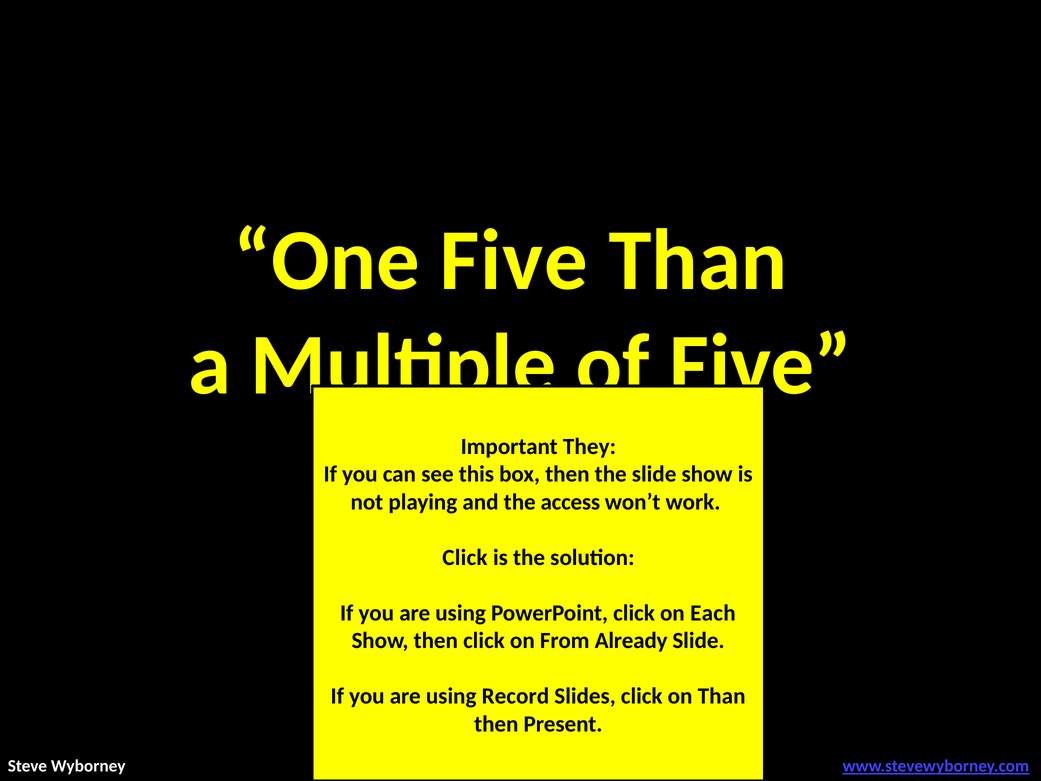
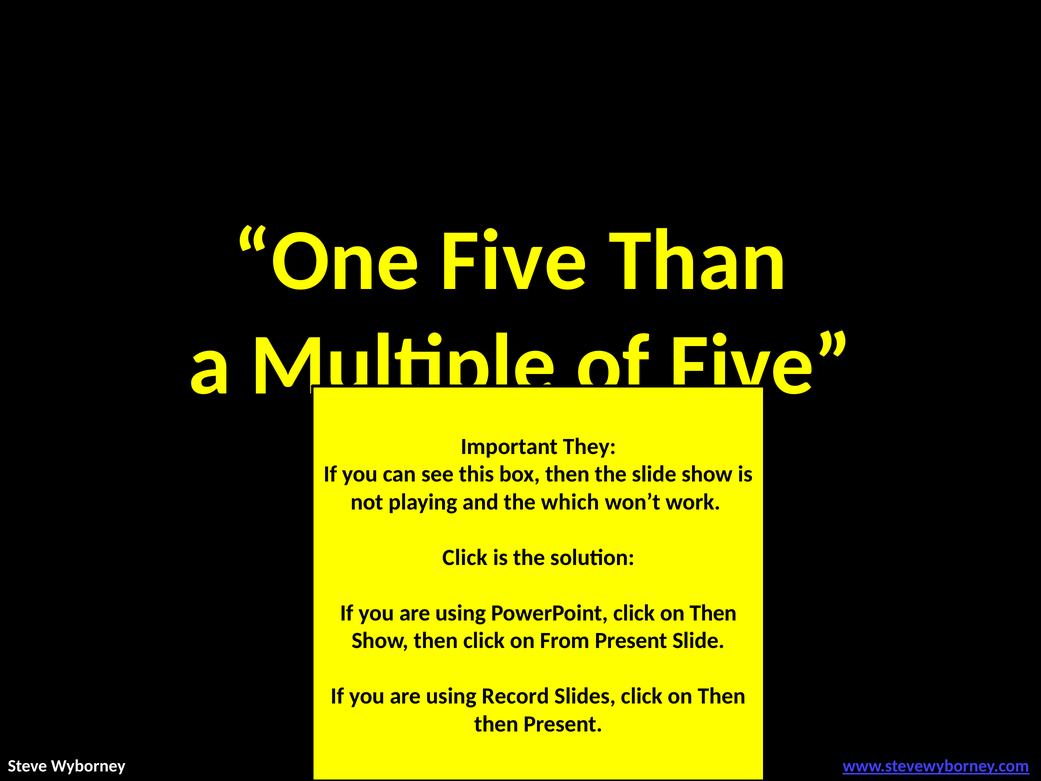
access: access -> which (570, 502)
PowerPoint click on Each: Each -> Then (713, 613)
From Already: Already -> Present (631, 640)
Slides click on Than: Than -> Then (722, 696)
